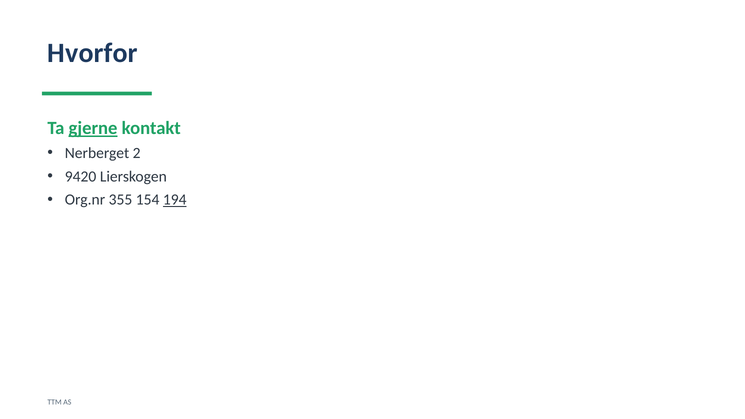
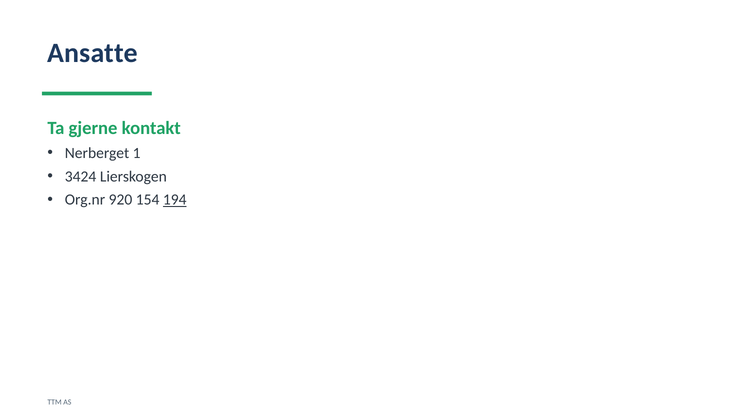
Hvorfor: Hvorfor -> Ansatte (93, 53)
gjerne underline: present -> none (93, 128)
2: 2 -> 1 (137, 153)
9420: 9420 -> 3424 (81, 176)
355: 355 -> 920 (120, 200)
